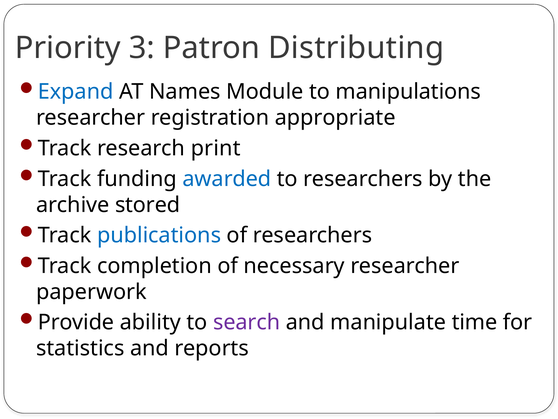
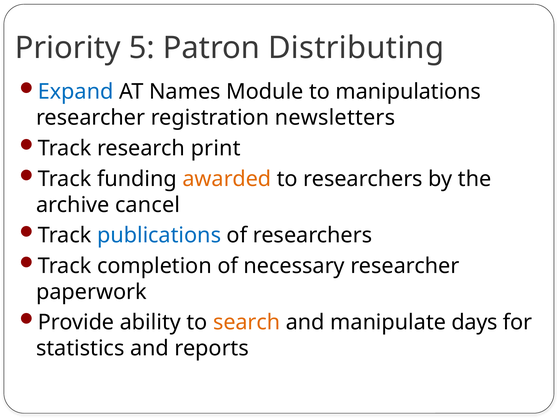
3: 3 -> 5 (142, 48)
appropriate: appropriate -> newsletters (335, 118)
awarded colour: blue -> orange (227, 179)
stored: stored -> cancel (148, 205)
search colour: purple -> orange (247, 322)
time: time -> days (475, 322)
